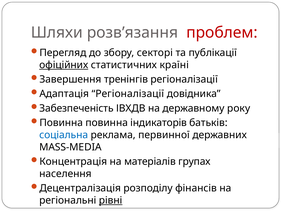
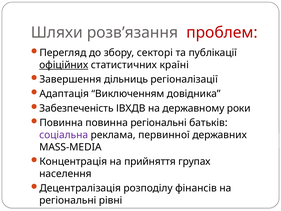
тренінгів: тренінгів -> дільниць (126, 79)
Адаптація Регіоналізації: Регіоналізації -> Виключенням (128, 94)
року: року -> роки (239, 108)
повинна індикаторів: індикаторів -> регіональні (159, 123)
соціальна colour: blue -> purple (64, 135)
матеріалів: матеріалів -> прийняття (150, 161)
рівні underline: present -> none (111, 200)
